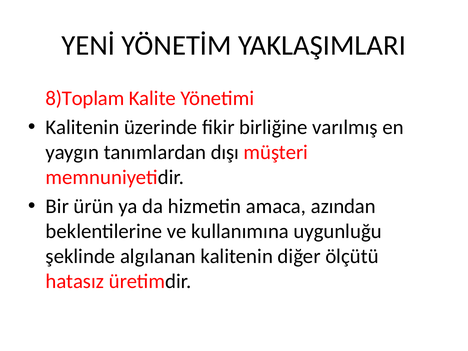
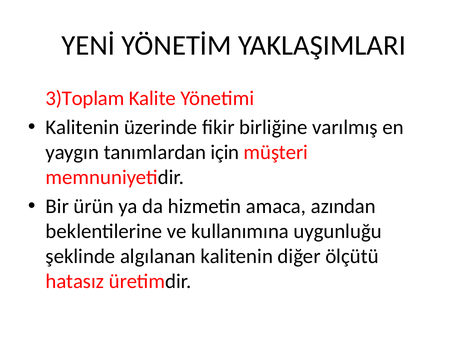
8)Toplam: 8)Toplam -> 3)Toplam (85, 98)
dışı: dışı -> için (225, 152)
